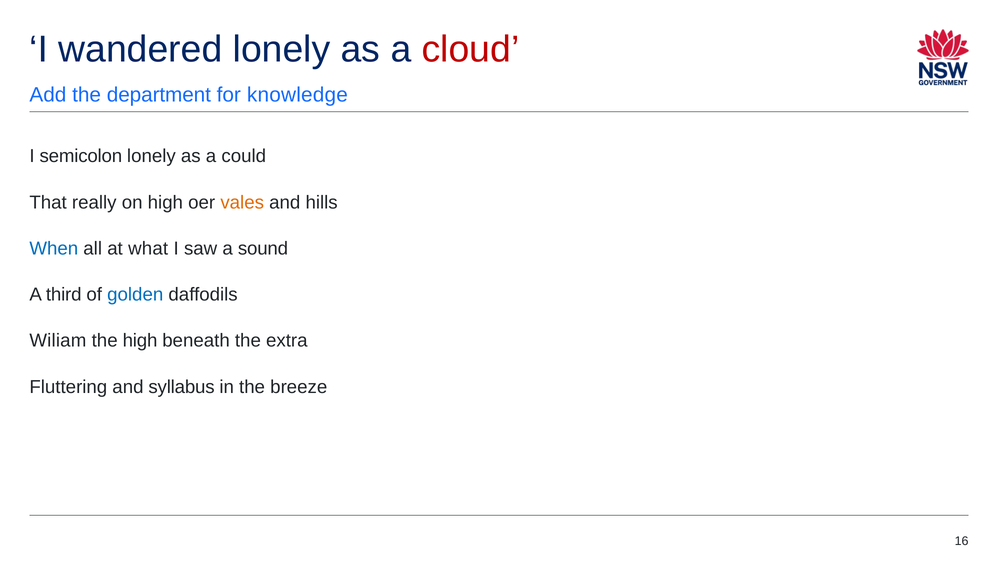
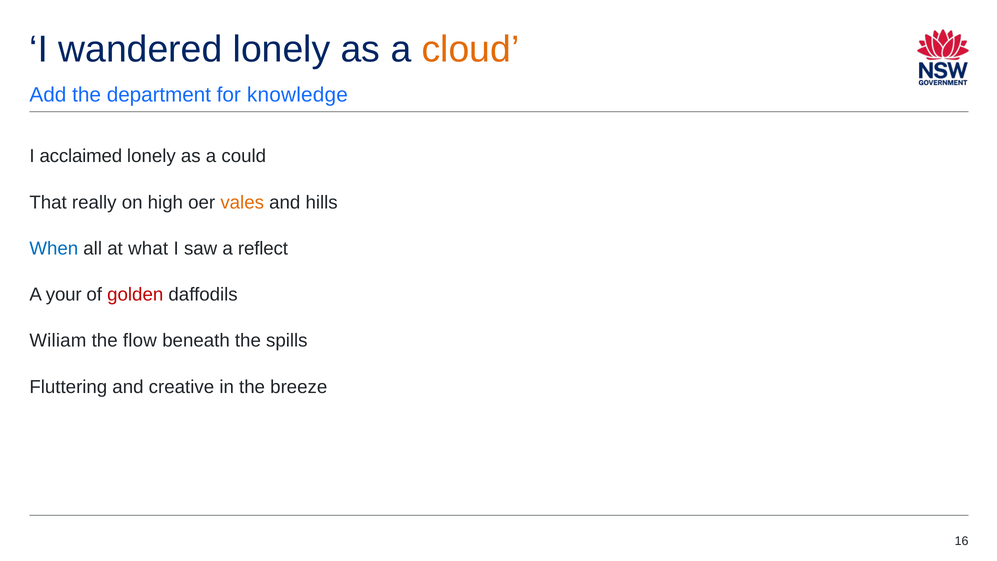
cloud colour: red -> orange (471, 49)
semicolon: semicolon -> acclaimed (81, 156)
sound: sound -> reflect (263, 248)
third: third -> your (64, 295)
golden colour: blue -> red (135, 295)
the high: high -> flow (140, 341)
extra: extra -> spills (287, 341)
syllabus: syllabus -> creative (181, 387)
